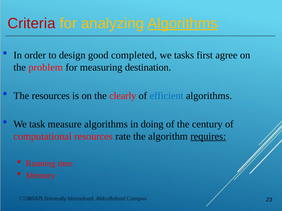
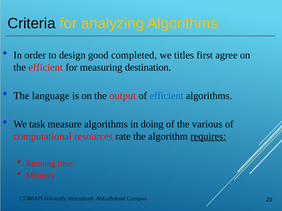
Criteria colour: red -> black (32, 23)
Algorithms underline: present -> none (183, 23)
tasks: tasks -> titles (184, 55)
the problem: problem -> efficient (46, 67)
The resources: resources -> language (51, 96)
clearly: clearly -> output (123, 96)
century: century -> various (207, 124)
